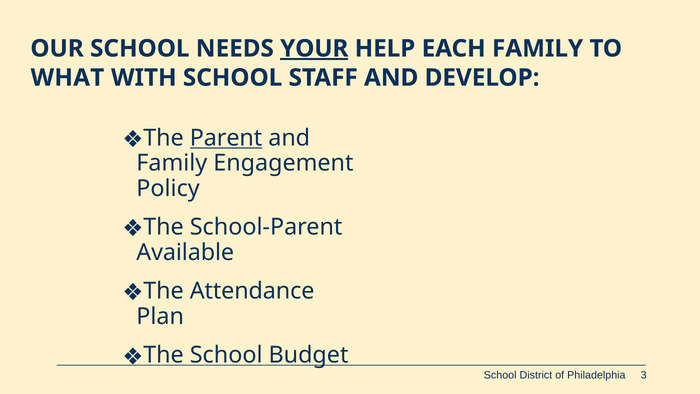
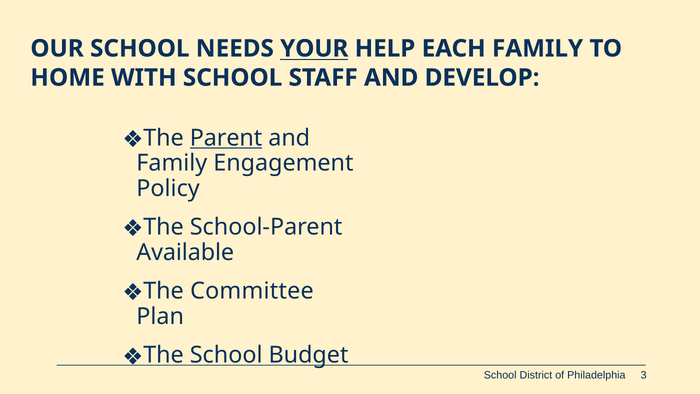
YOUR underline: present -> none (314, 48)
WHAT: WHAT -> HOME (68, 78)
Attendance: Attendance -> Committee (252, 291)
